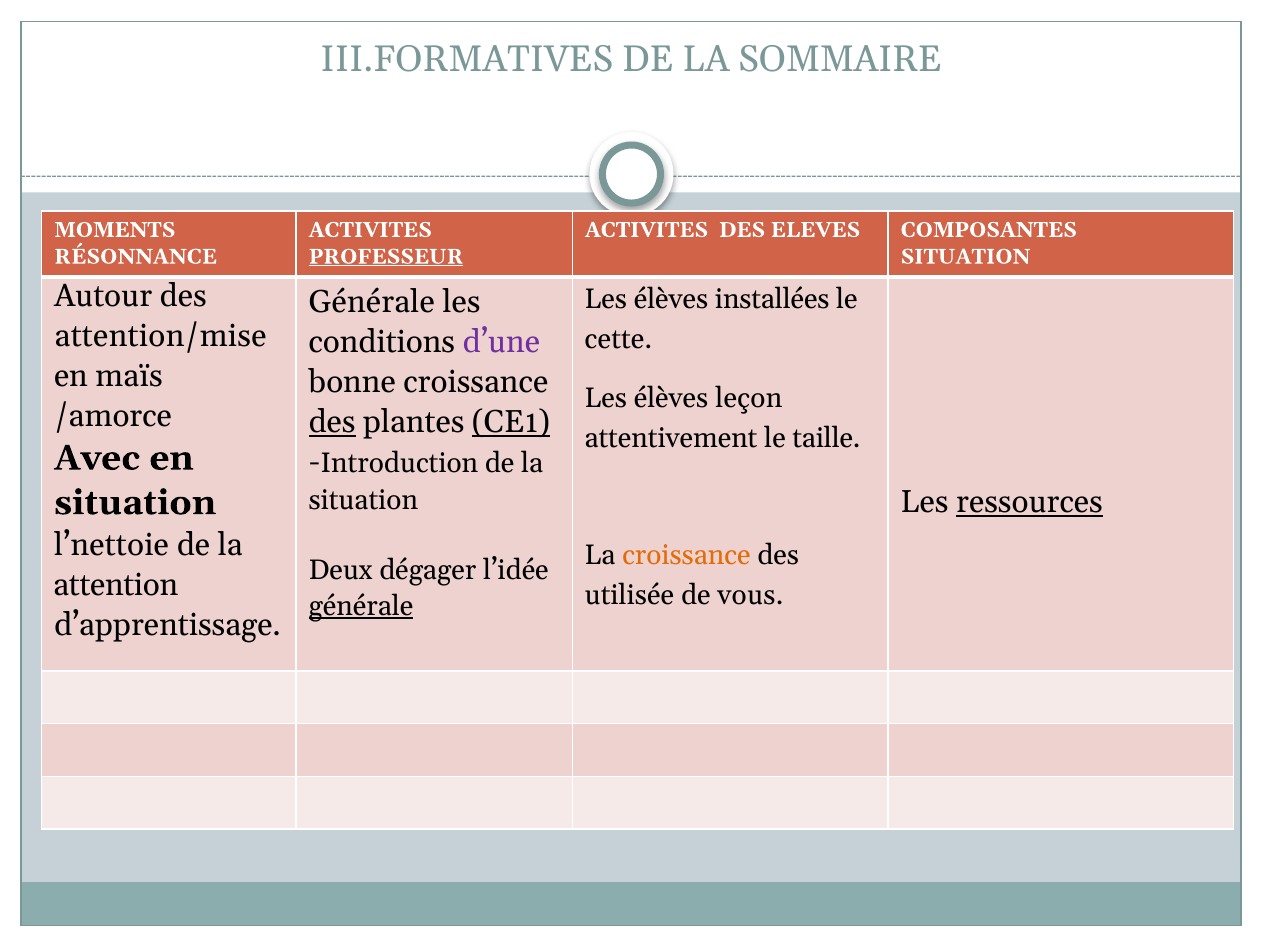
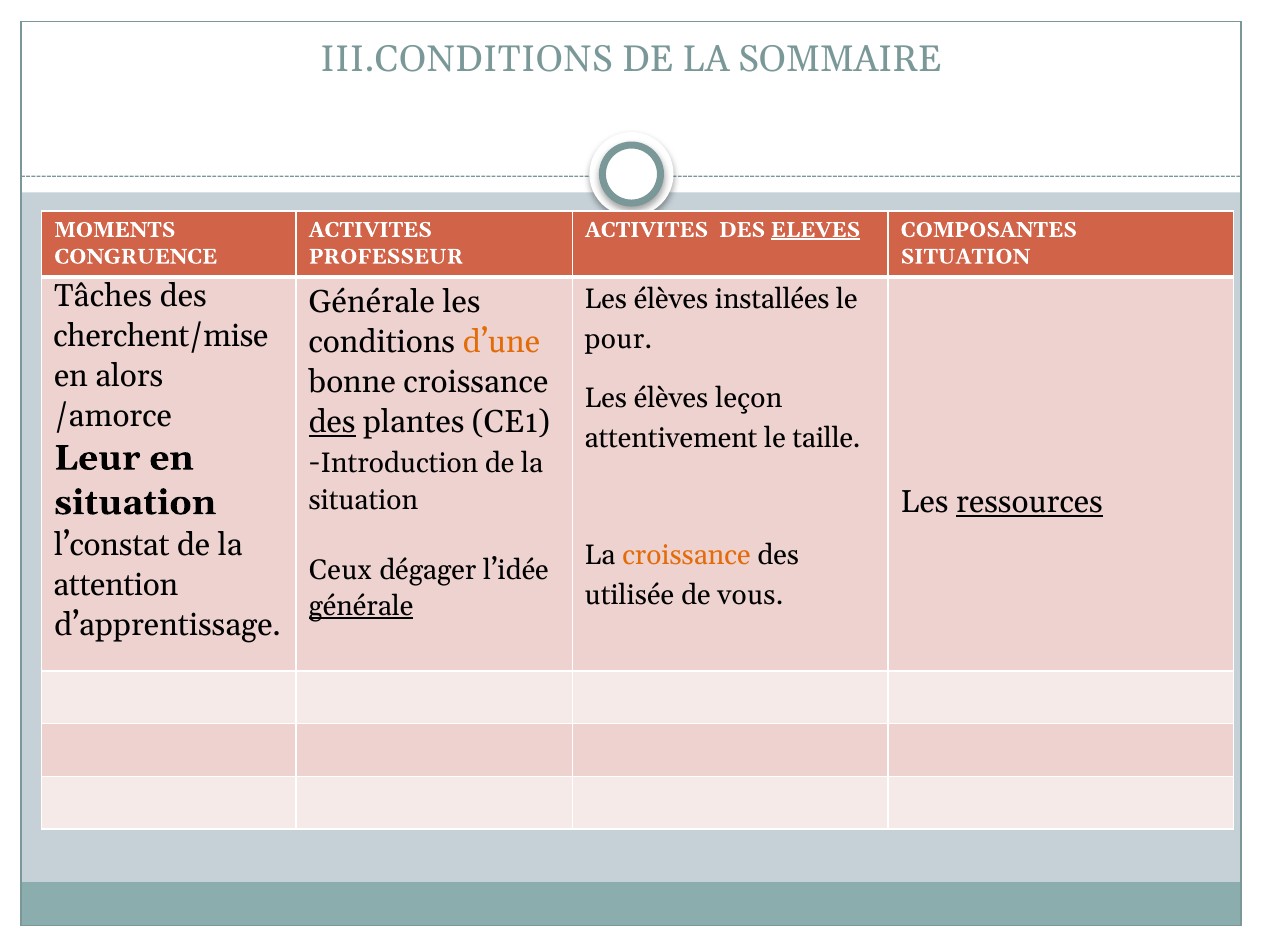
III.FORMATIVES: III.FORMATIVES -> III.CONDITIONS (467, 60)
ELEVES underline: none -> present (815, 230)
RÉSONNANCE: RÉSONNANCE -> CONGRUENCE (136, 257)
PROFESSEUR underline: present -> none (386, 257)
Autour: Autour -> Tâches (103, 296)
attention/mise: attention/mise -> cherchent/mise (161, 336)
cette: cette -> pour (618, 340)
d’une colour: purple -> orange (501, 342)
maïs: maïs -> alors (129, 376)
CE1 underline: present -> none (511, 422)
Avec: Avec -> Leur (97, 458)
l’nettoie: l’nettoie -> l’constat (112, 545)
Deux: Deux -> Ceux (340, 571)
